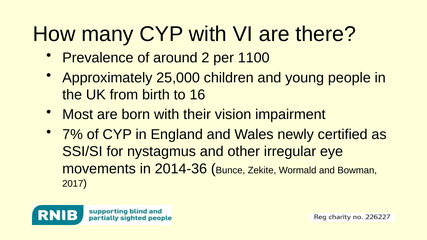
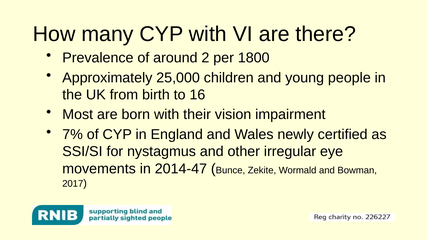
1100: 1100 -> 1800 (254, 58)
2014-36: 2014-36 -> 2014-47 (181, 169)
